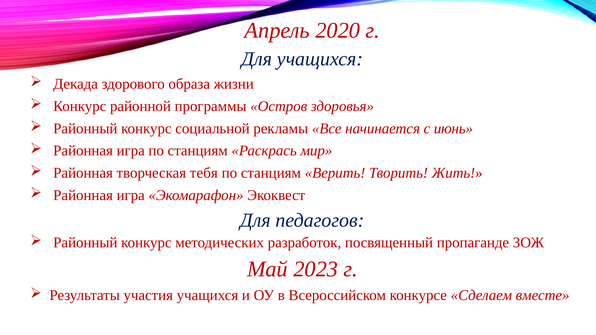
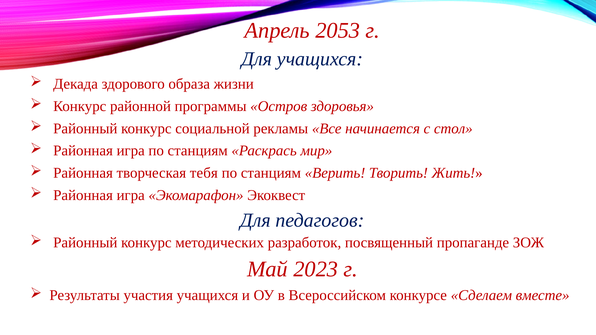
2020: 2020 -> 2053 (338, 30)
июнь: июнь -> стол (453, 129)
